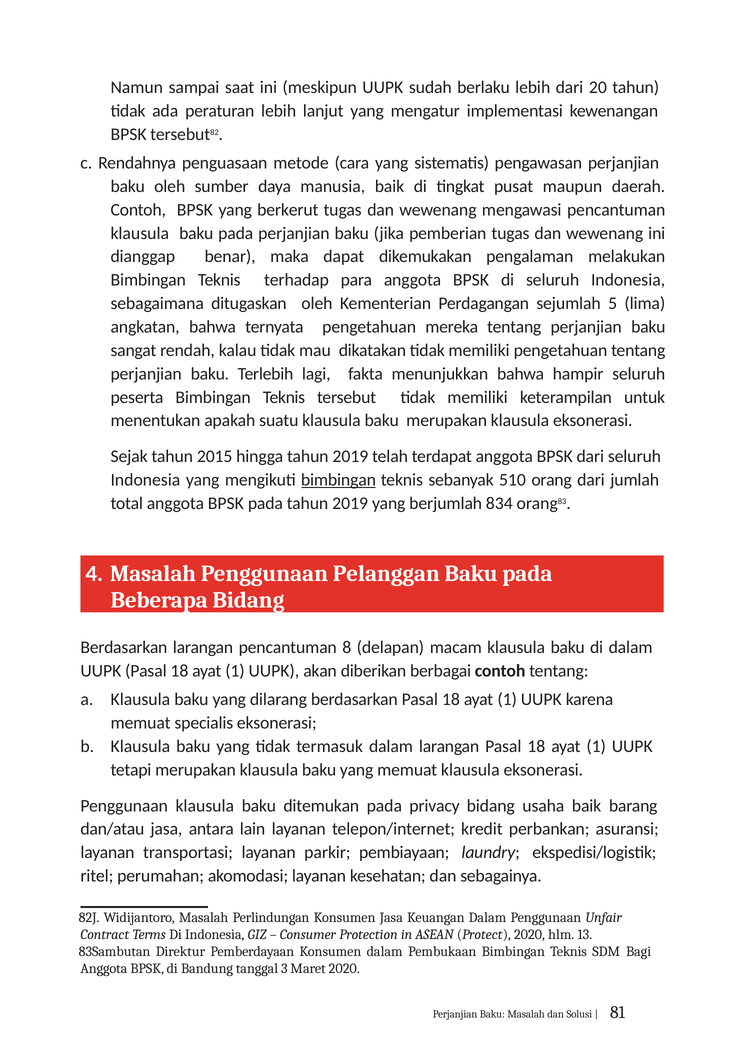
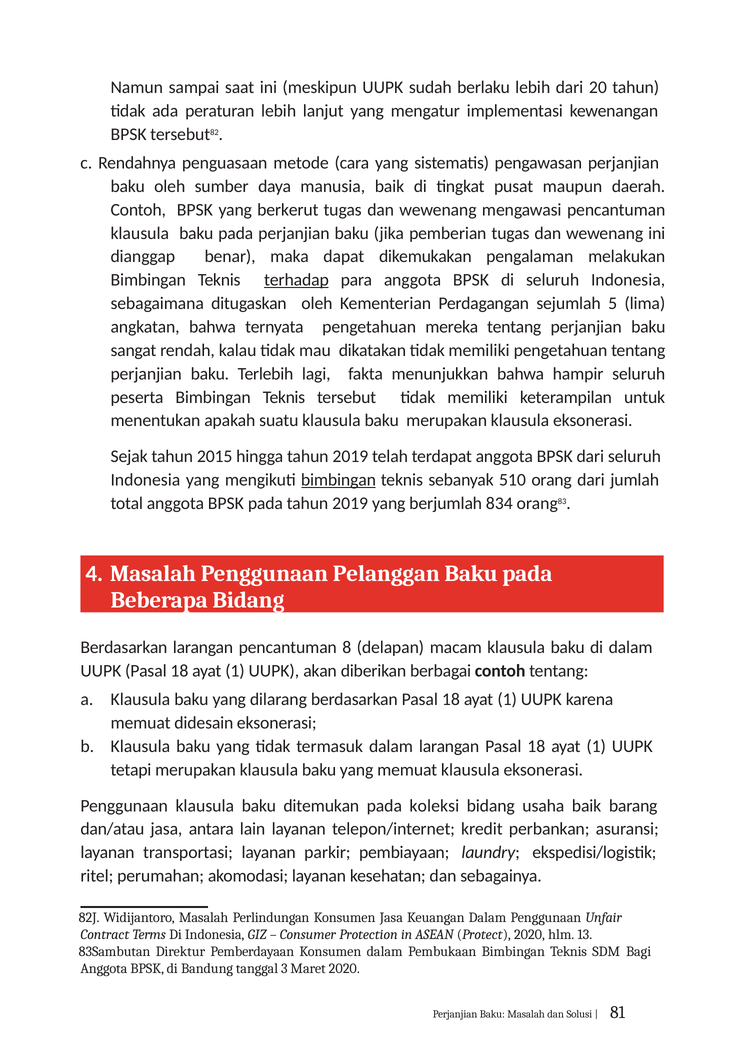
terhadap underline: none -> present (296, 280)
specialis: specialis -> didesain (204, 723)
privacy: privacy -> koleksi (434, 806)
